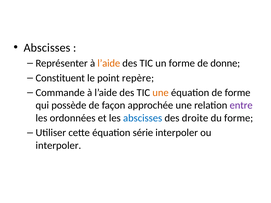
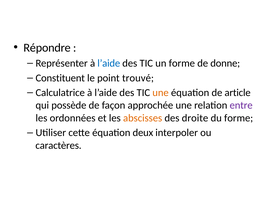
Abscisses: Abscisses -> Répondre (47, 48)
l’aide colour: orange -> blue (109, 63)
repère: repère -> trouvé (138, 78)
Commande: Commande -> Calculatrice (60, 93)
de forme: forme -> article (238, 93)
abscisses colour: blue -> orange (143, 118)
série: série -> deux (143, 133)
interpoler: interpoler -> caractères (58, 146)
